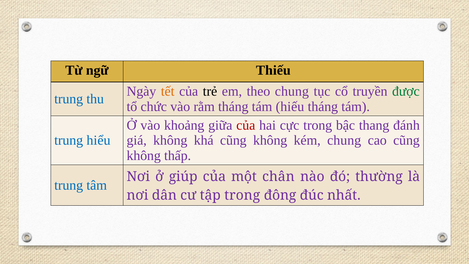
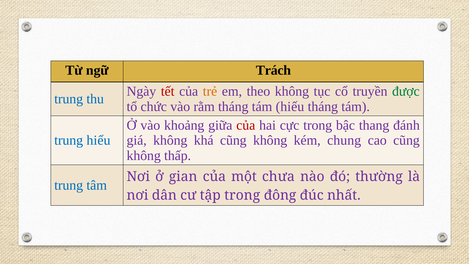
Thiếu: Thiếu -> Trách (273, 70)
tết colour: orange -> red (168, 91)
trẻ colour: black -> orange (210, 91)
theo chung: chung -> không (292, 91)
giúp: giúp -> gian (183, 177)
chân: chân -> chưa (278, 177)
